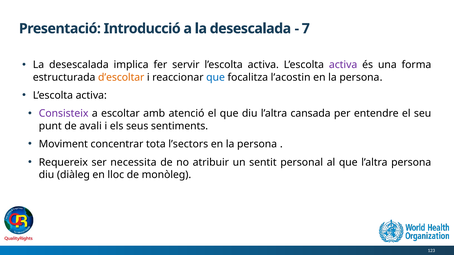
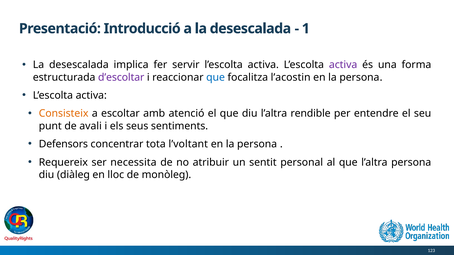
7: 7 -> 1 (306, 29)
d’escoltar colour: orange -> purple (121, 77)
Consisteix colour: purple -> orange (64, 114)
cansada: cansada -> rendible (311, 114)
Moviment: Moviment -> Defensors (63, 144)
l’sectors: l’sectors -> l’voltant (188, 144)
